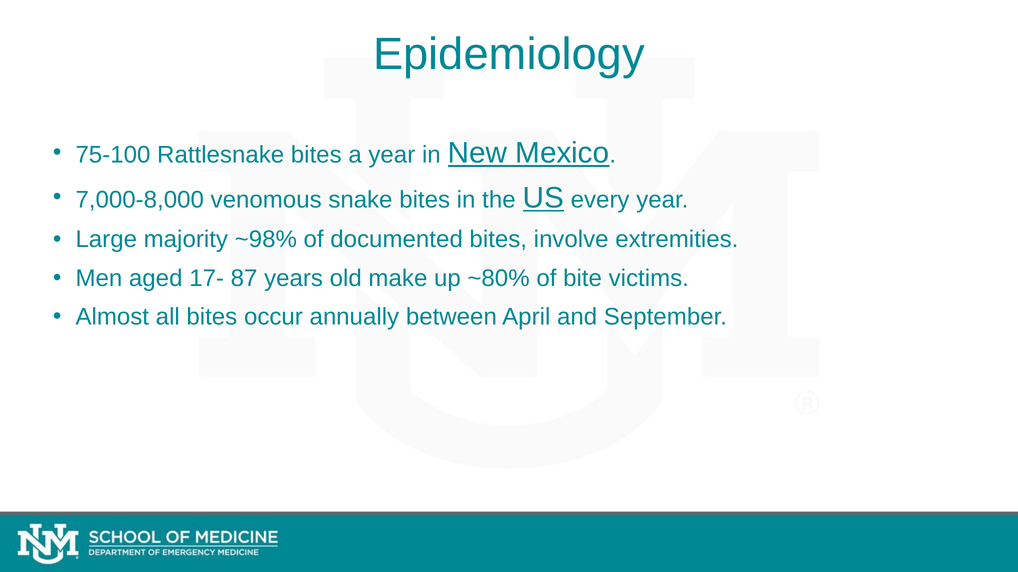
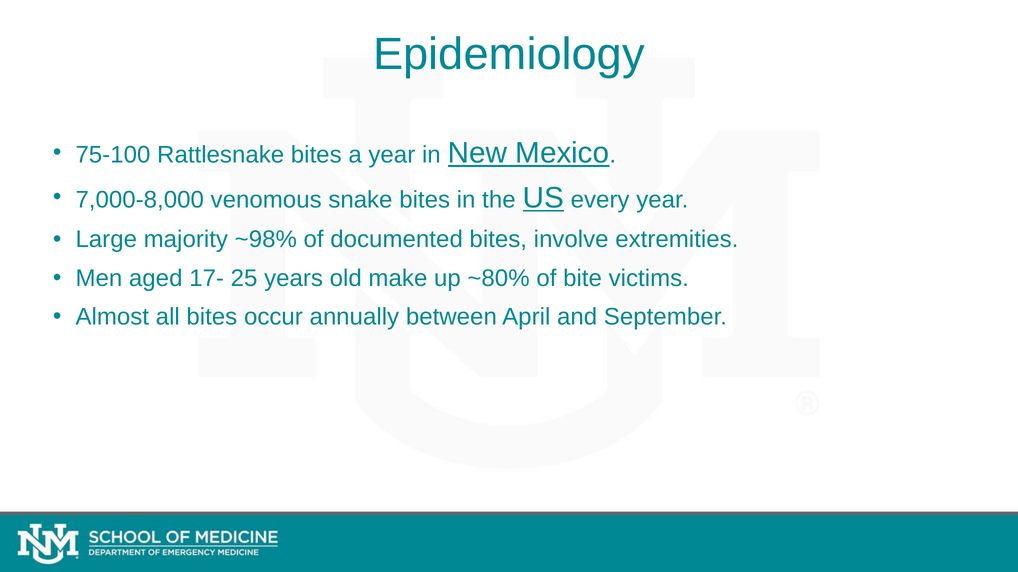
87: 87 -> 25 (244, 279)
